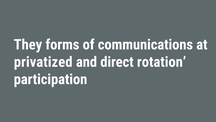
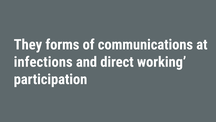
privatized: privatized -> infections (43, 62)
rotation: rotation -> working (162, 62)
